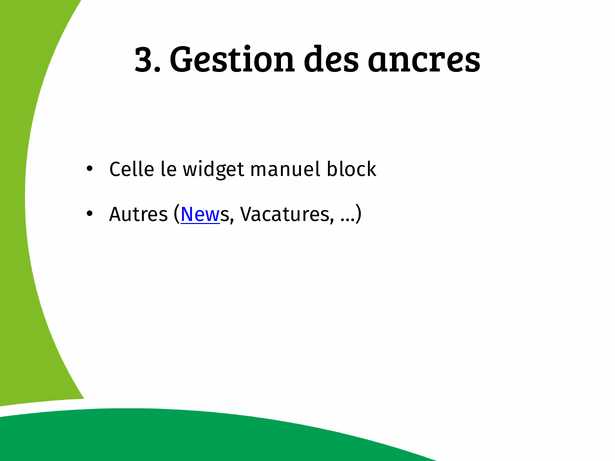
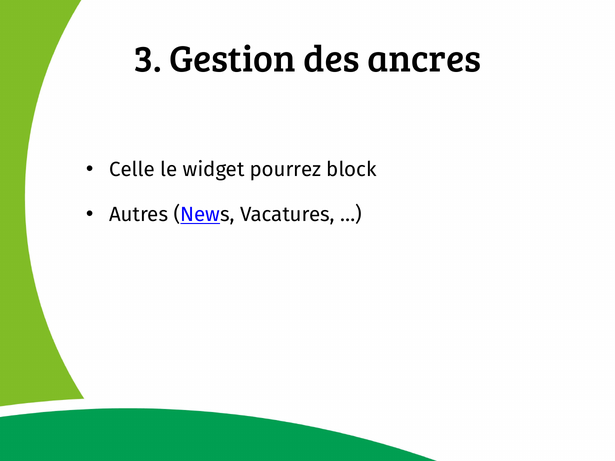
manuel: manuel -> pourrez (285, 170)
